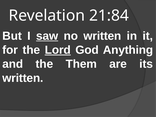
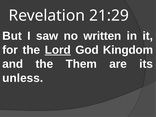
21:84: 21:84 -> 21:29 (109, 16)
saw underline: present -> none (47, 36)
Anything: Anything -> Kingdom (128, 50)
written: written -> unless (23, 78)
